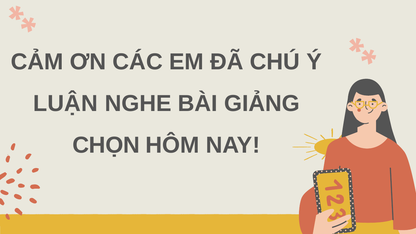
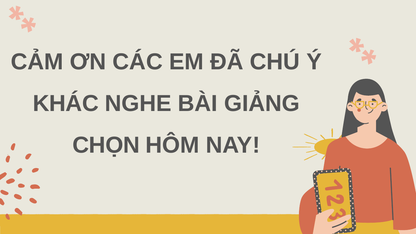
LUẬN: LUẬN -> KHÁC (66, 103)
